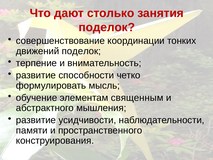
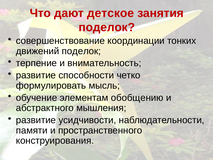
столько: столько -> детское (111, 13)
священным: священным -> обобщению (137, 98)
